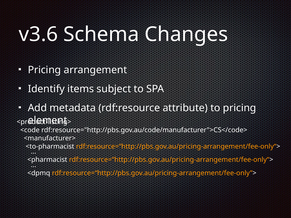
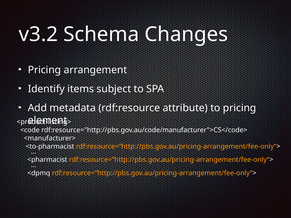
v3.6: v3.6 -> v3.2 (38, 34)
